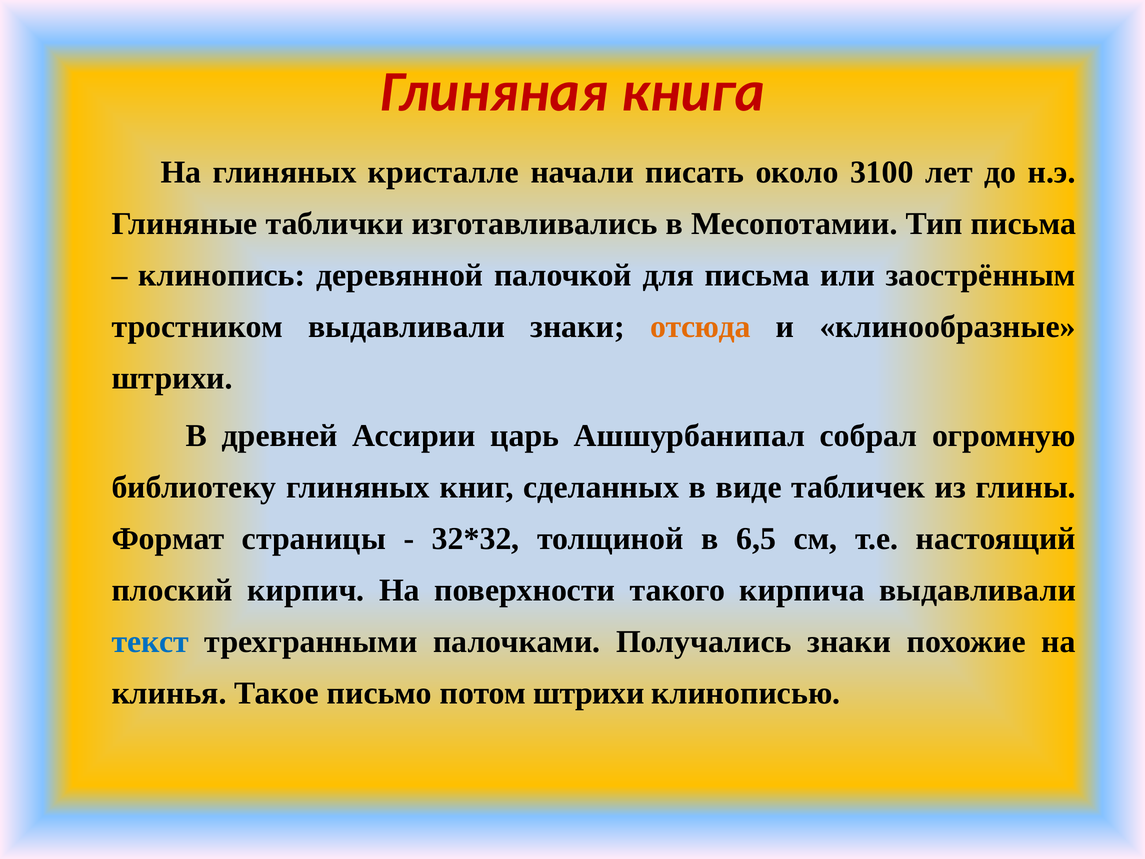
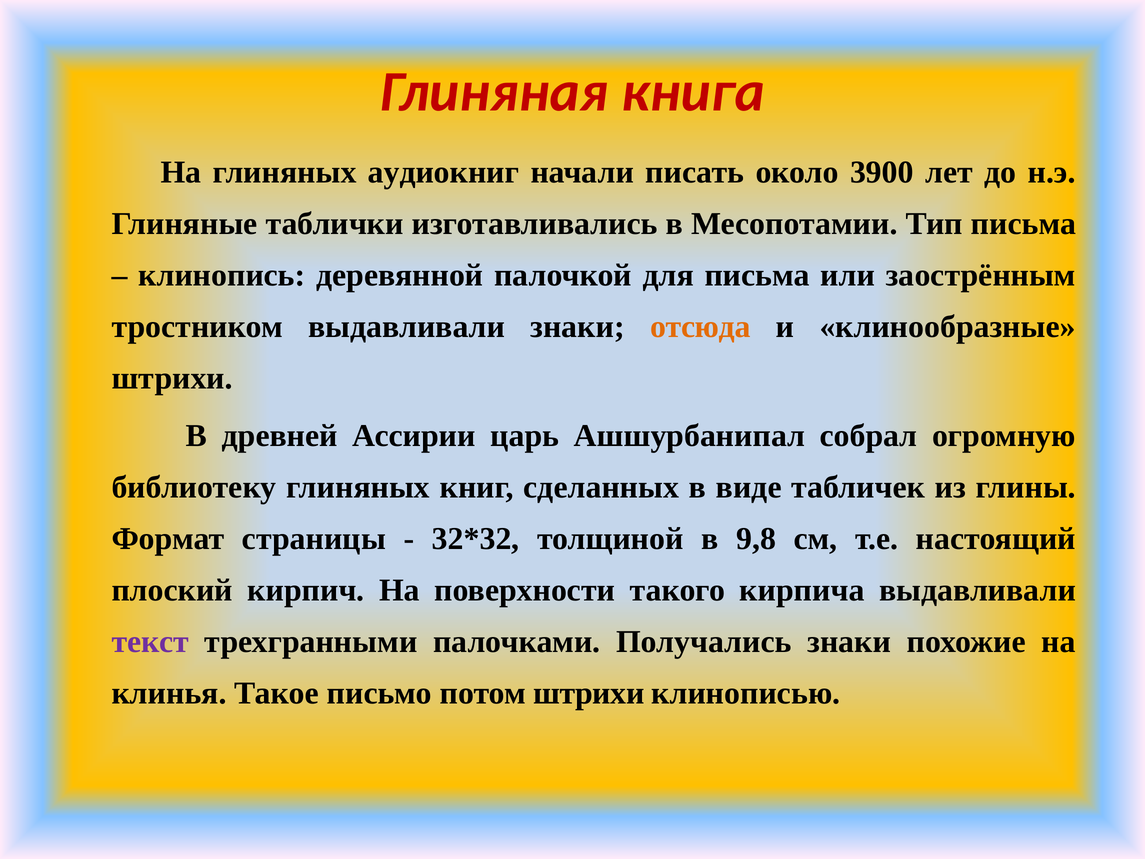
кристалле: кристалле -> аудиокниг (444, 172)
3100: 3100 -> 3900 (882, 172)
6,5: 6,5 -> 9,8 (756, 539)
текст colour: blue -> purple (150, 642)
